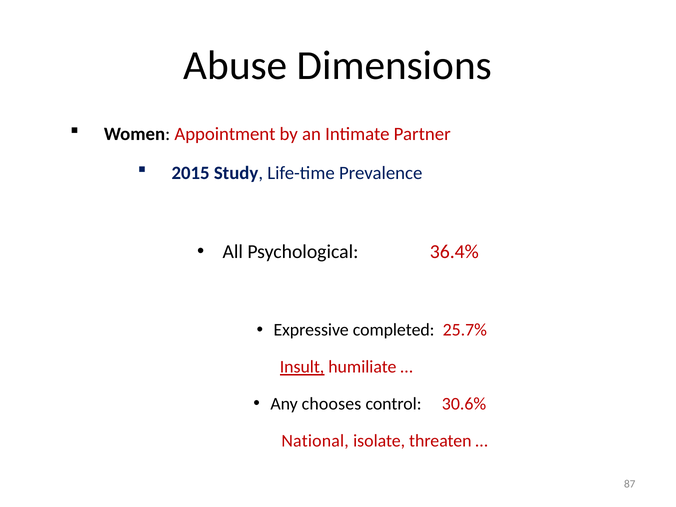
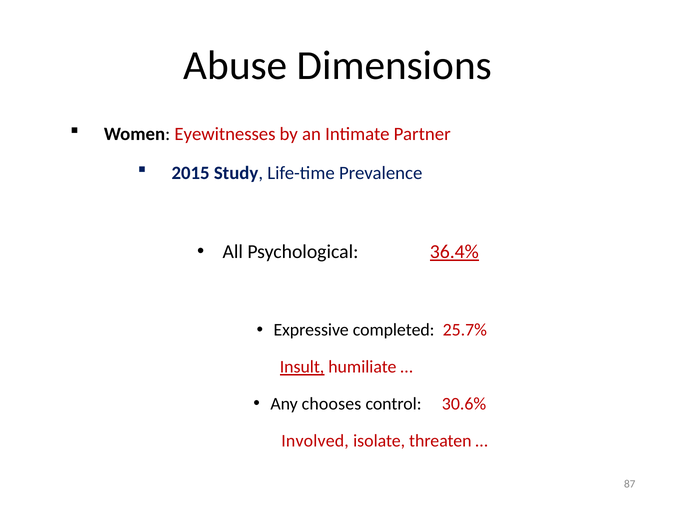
Appointment: Appointment -> Eyewitnesses (225, 134)
36.4% underline: none -> present (454, 252)
National: National -> Involved (315, 441)
